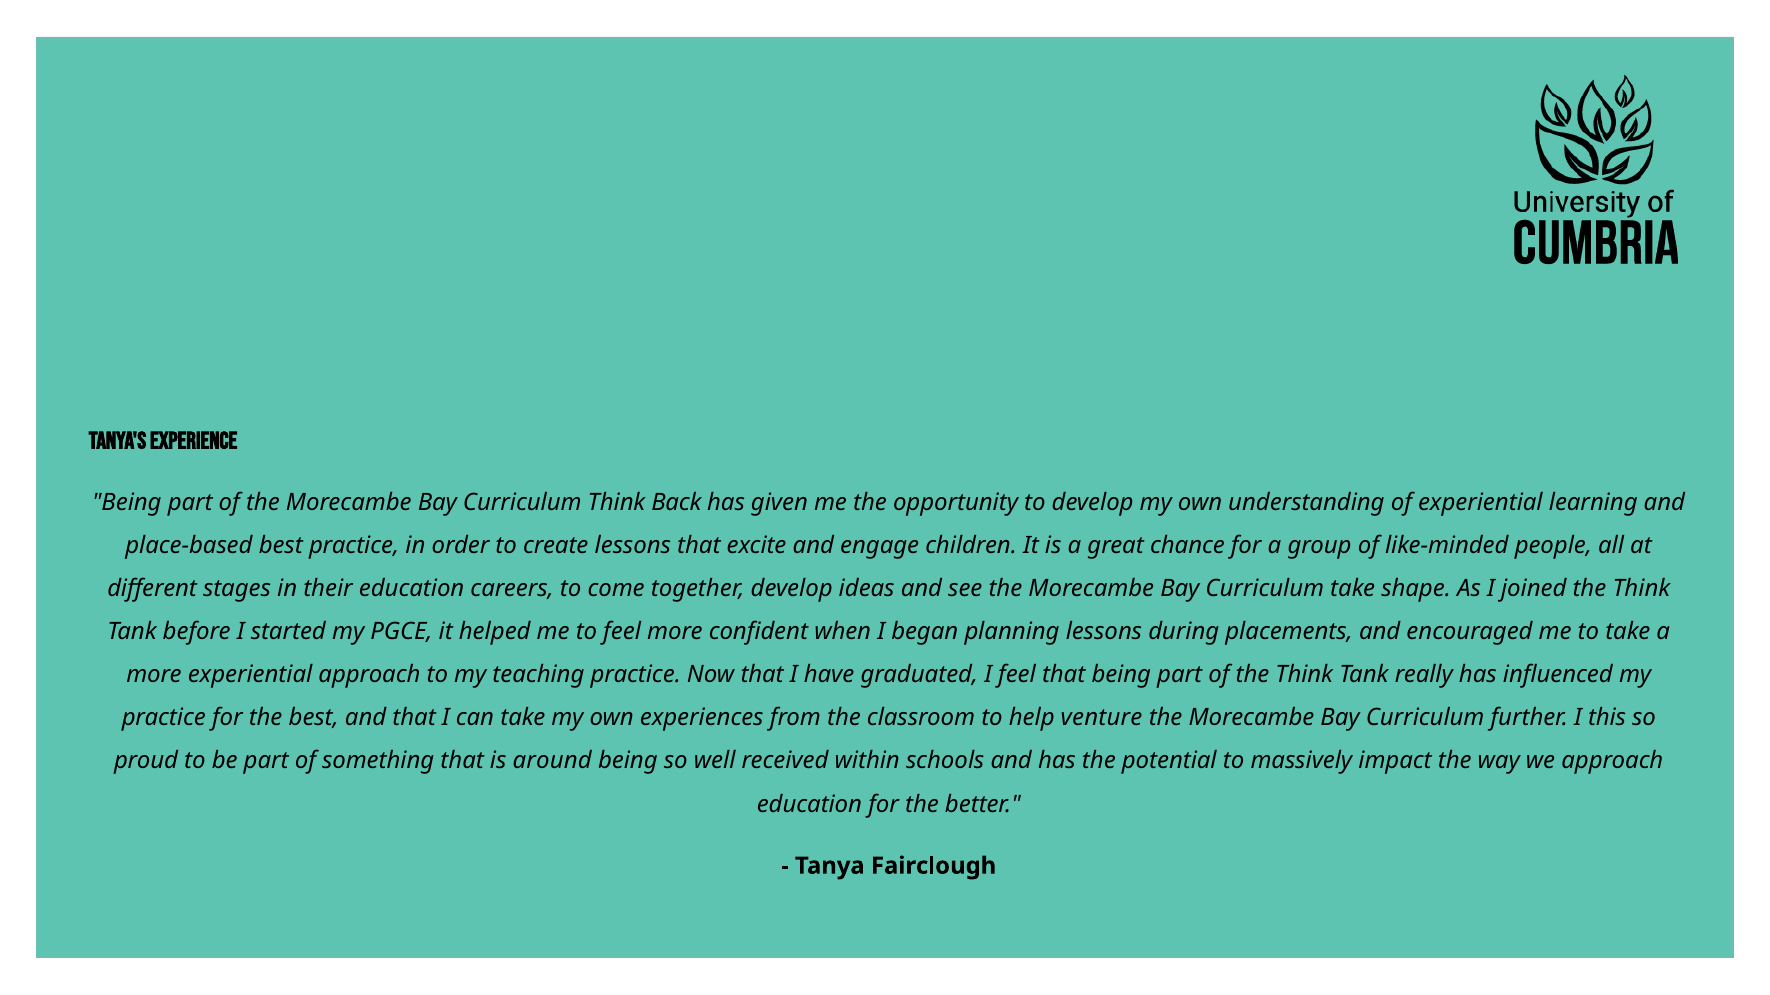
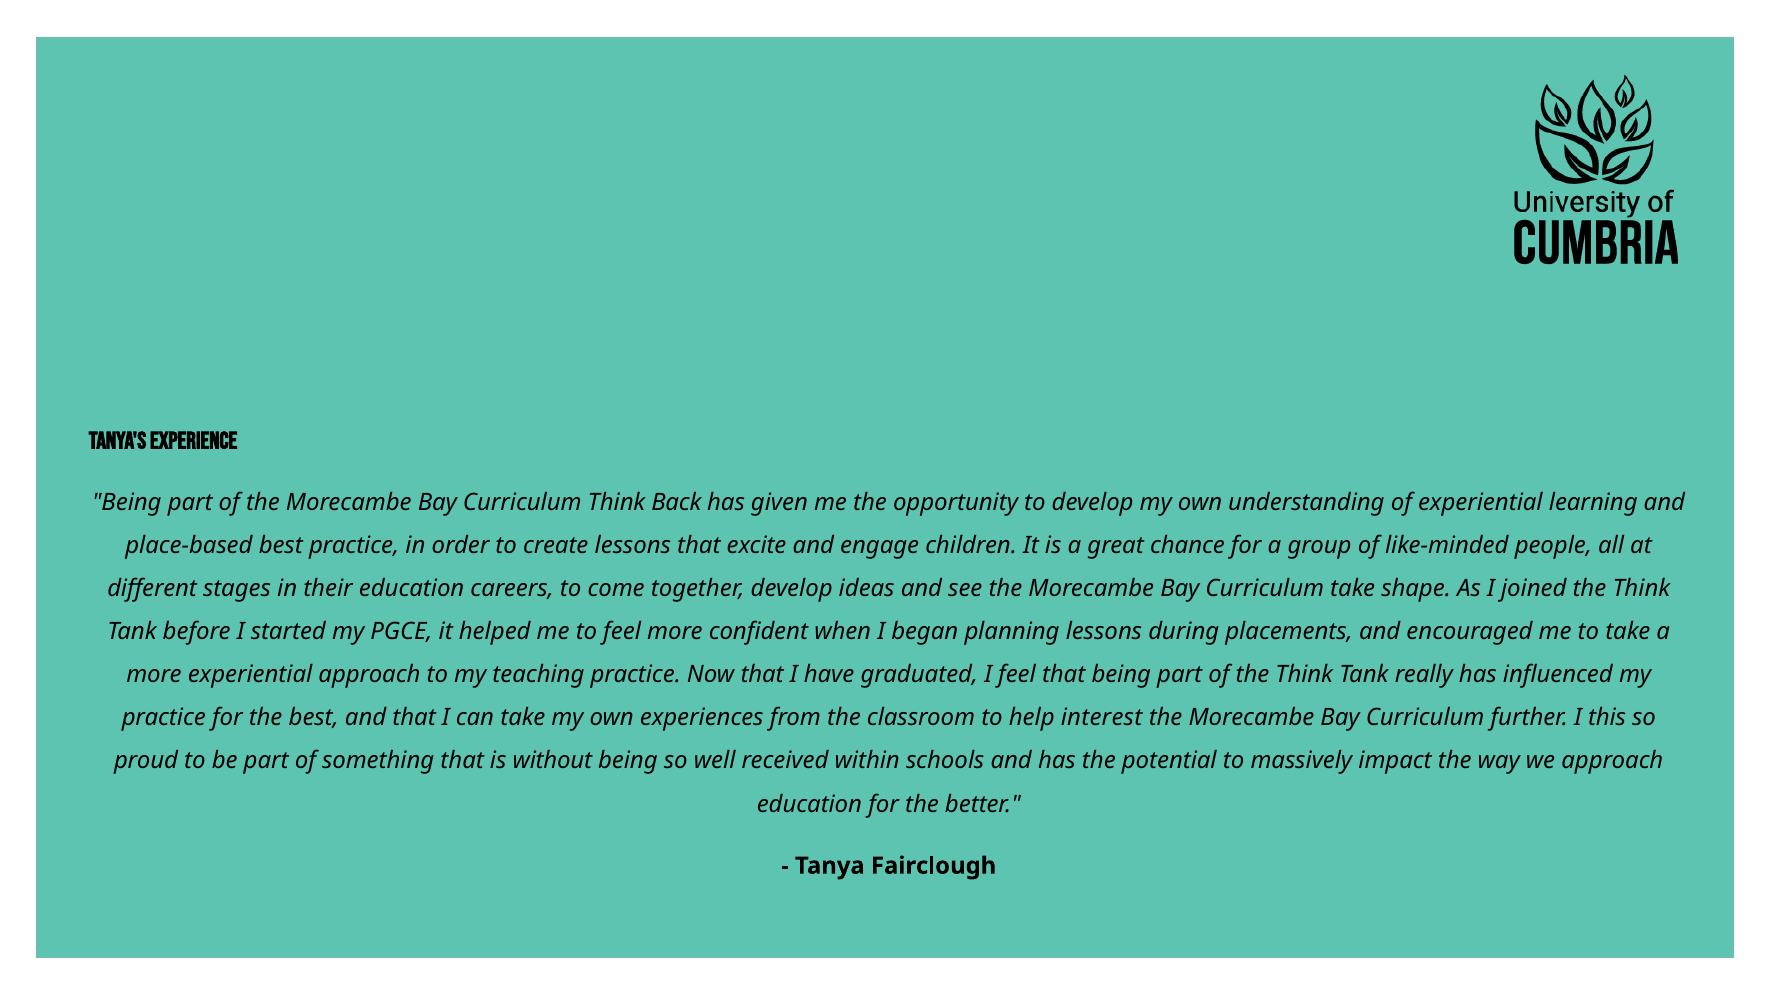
venture: venture -> interest (1102, 718)
around: around -> without (552, 762)
